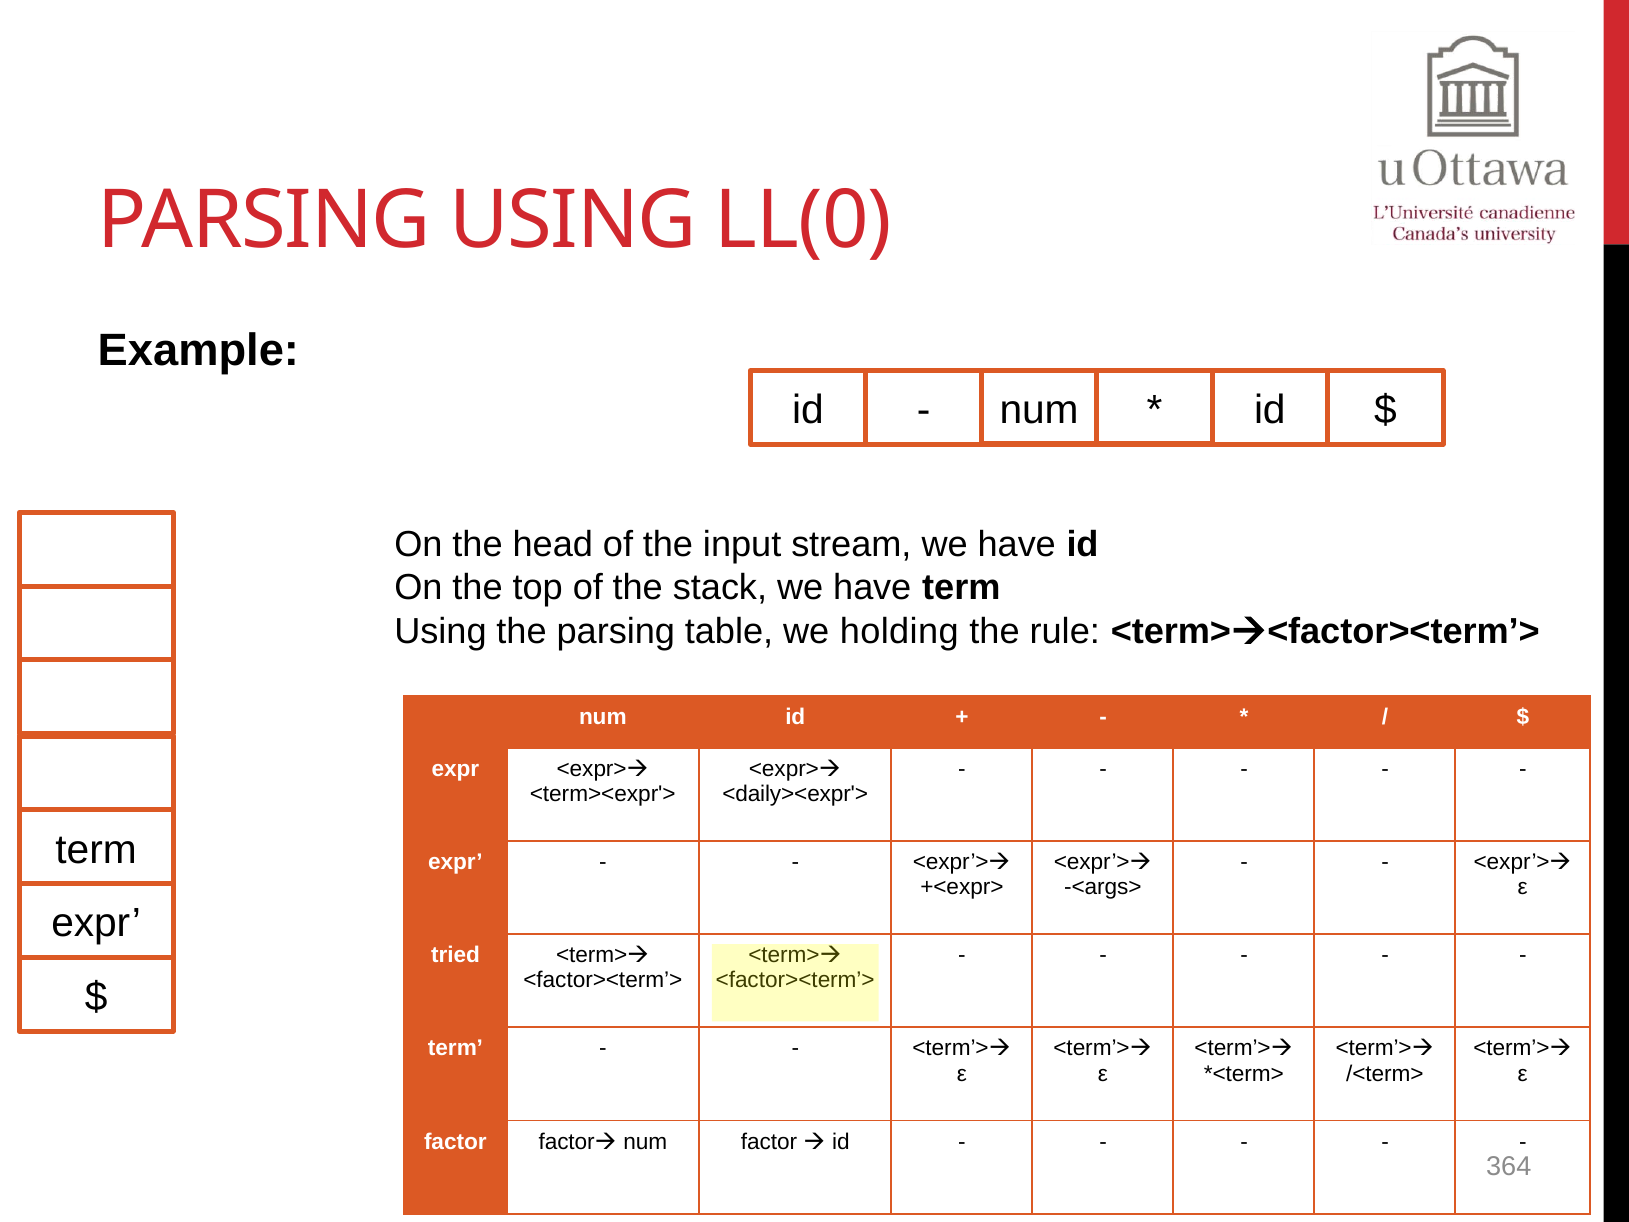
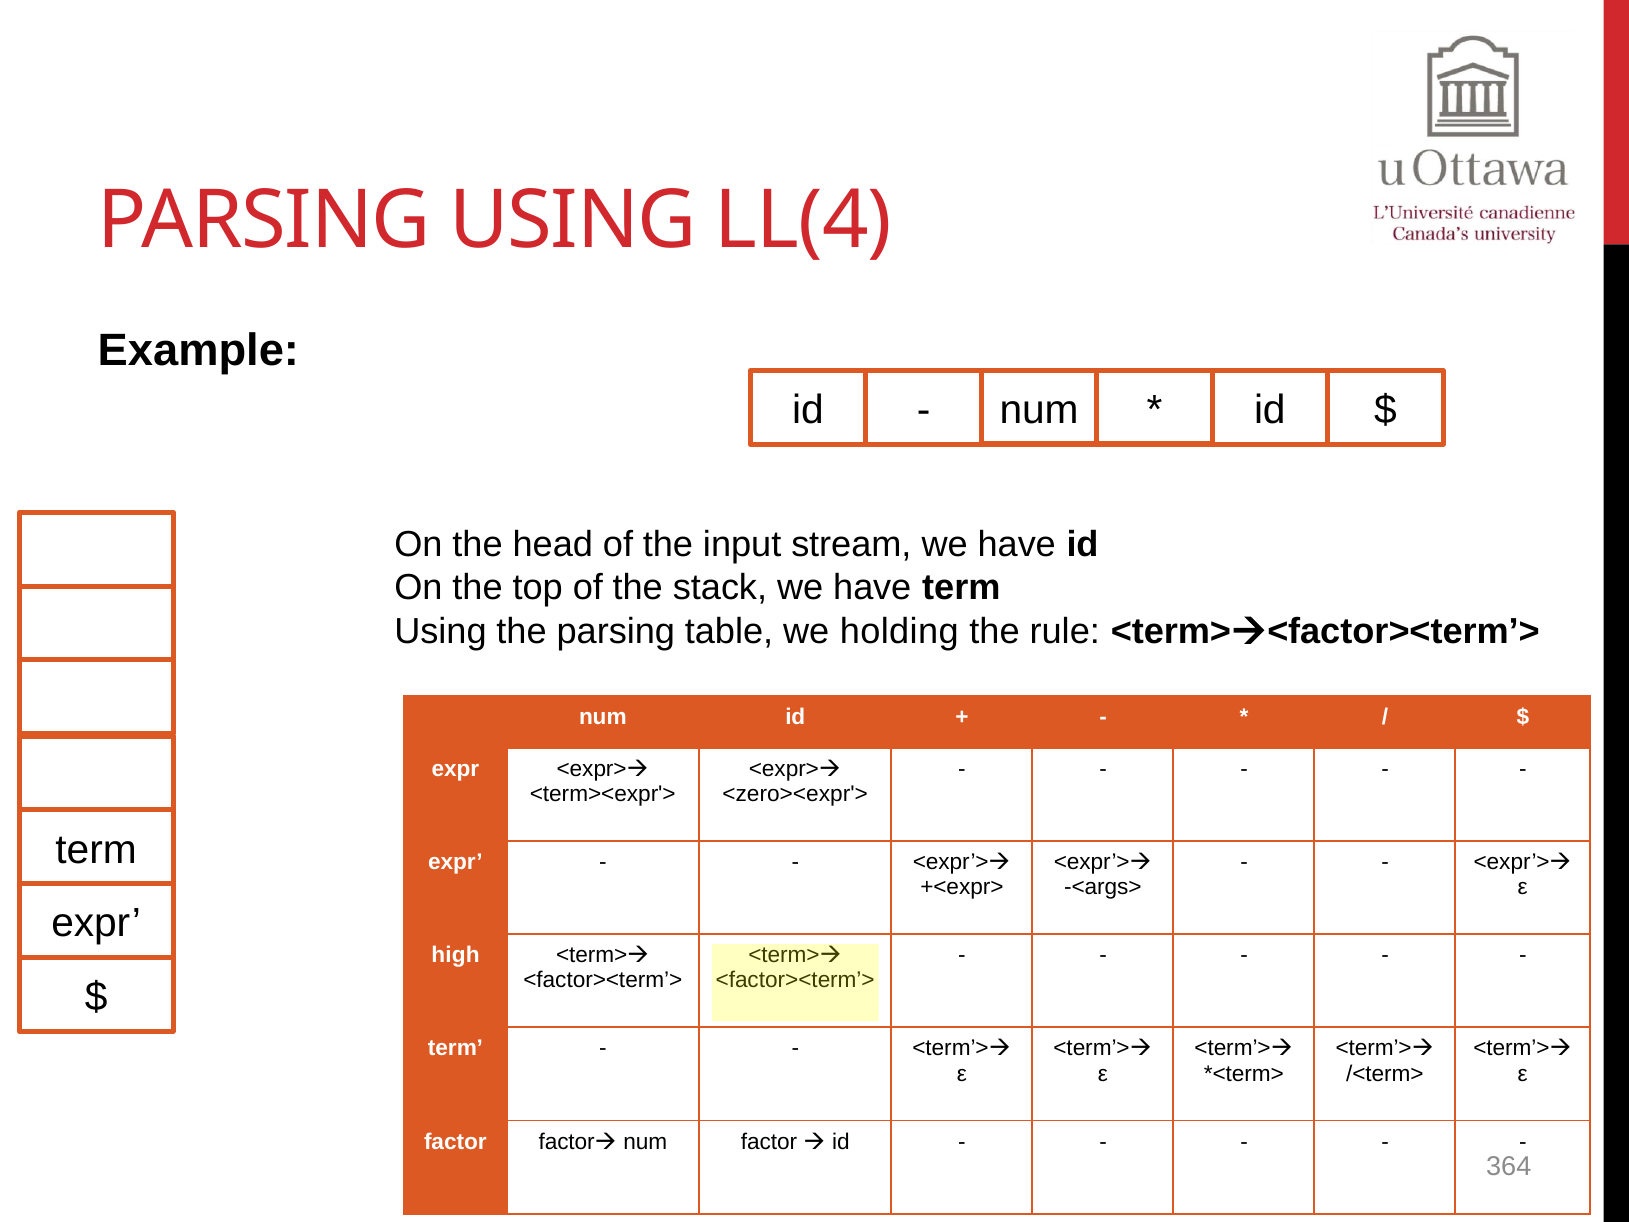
LL(0: LL(0 -> LL(4 (804, 220)
<daily><expr'>: <daily><expr'> -> <zero><expr'> (795, 794)
tried: tried -> high (455, 955)
